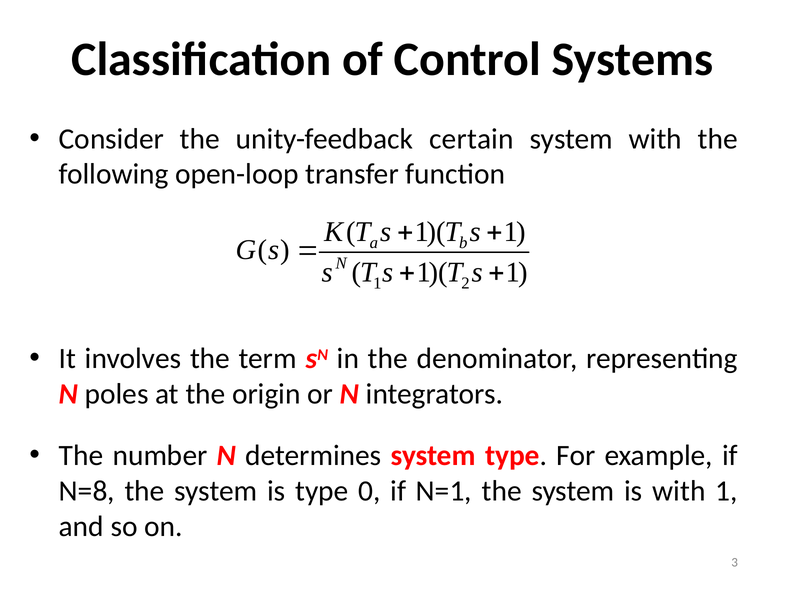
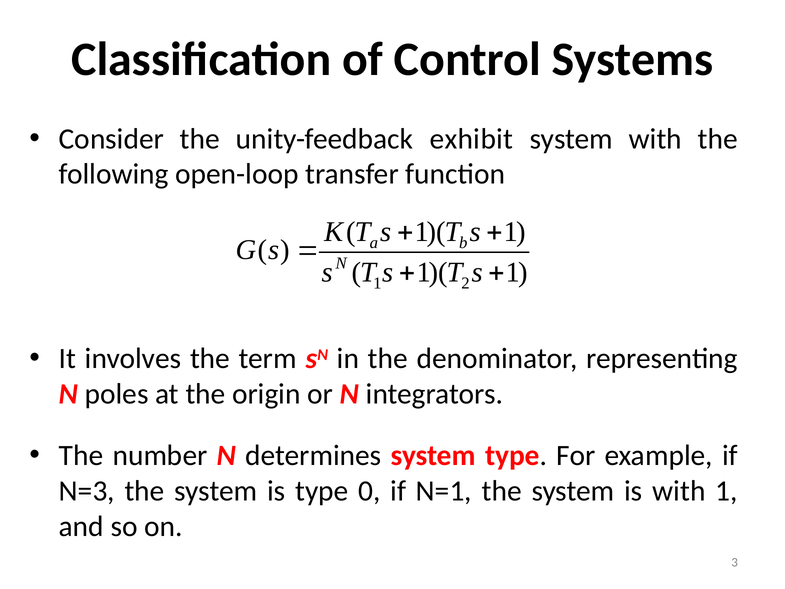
certain: certain -> exhibit (471, 139)
N=8: N=8 -> N=3 (87, 491)
